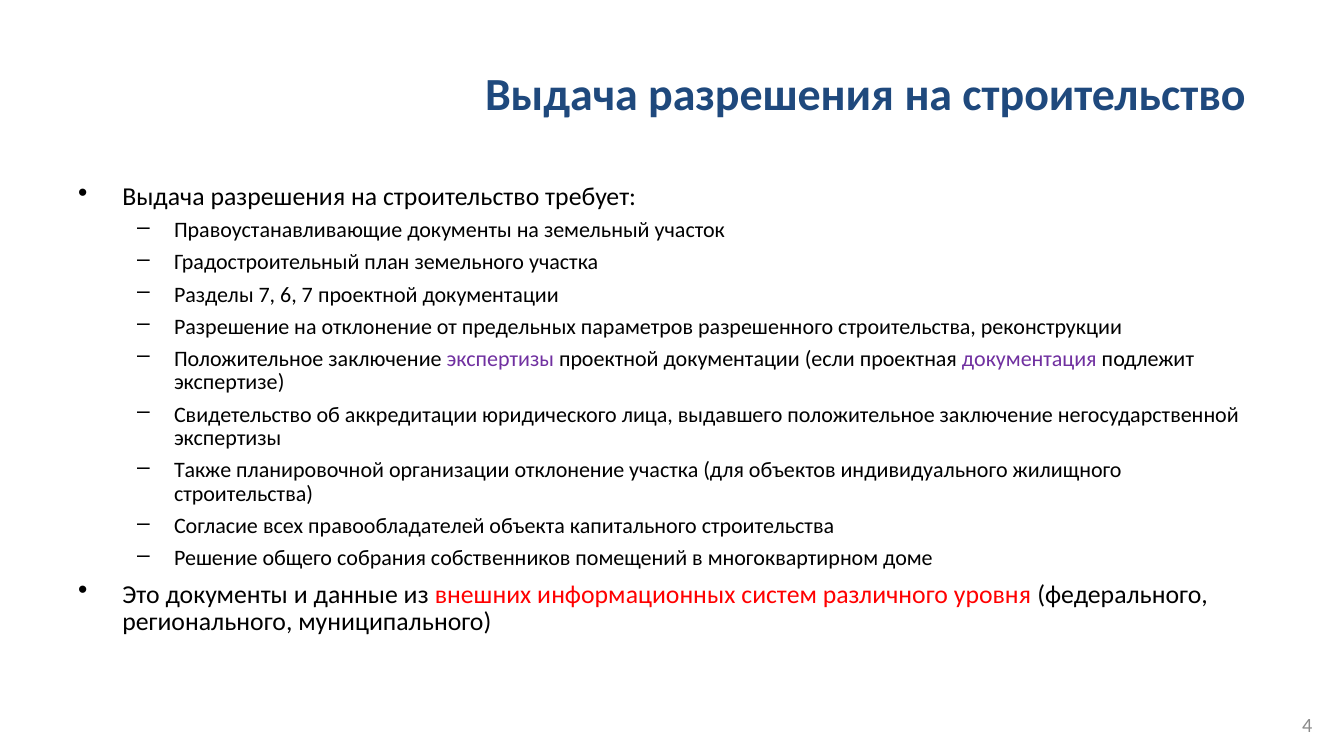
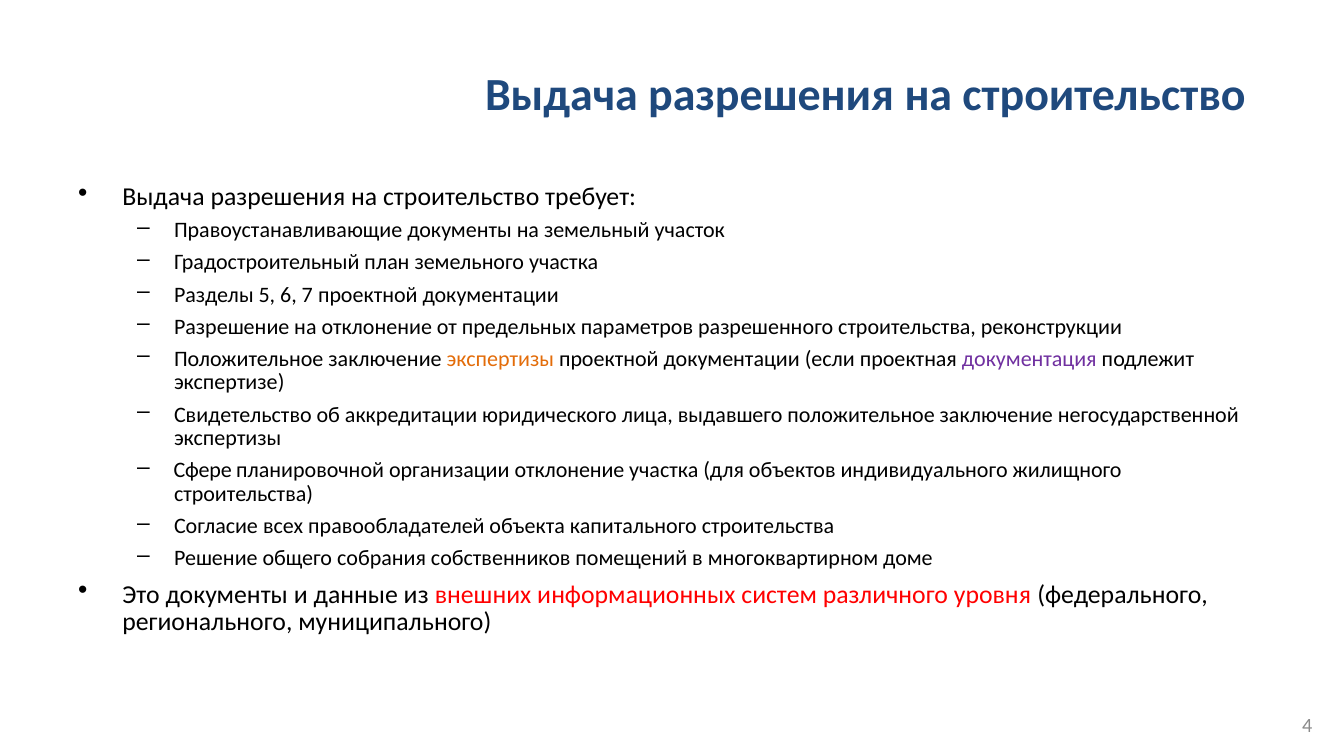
Разделы 7: 7 -> 5 (267, 295)
экспертизы colour: purple -> orange (500, 359)
Также: Также -> Сфере (203, 471)
